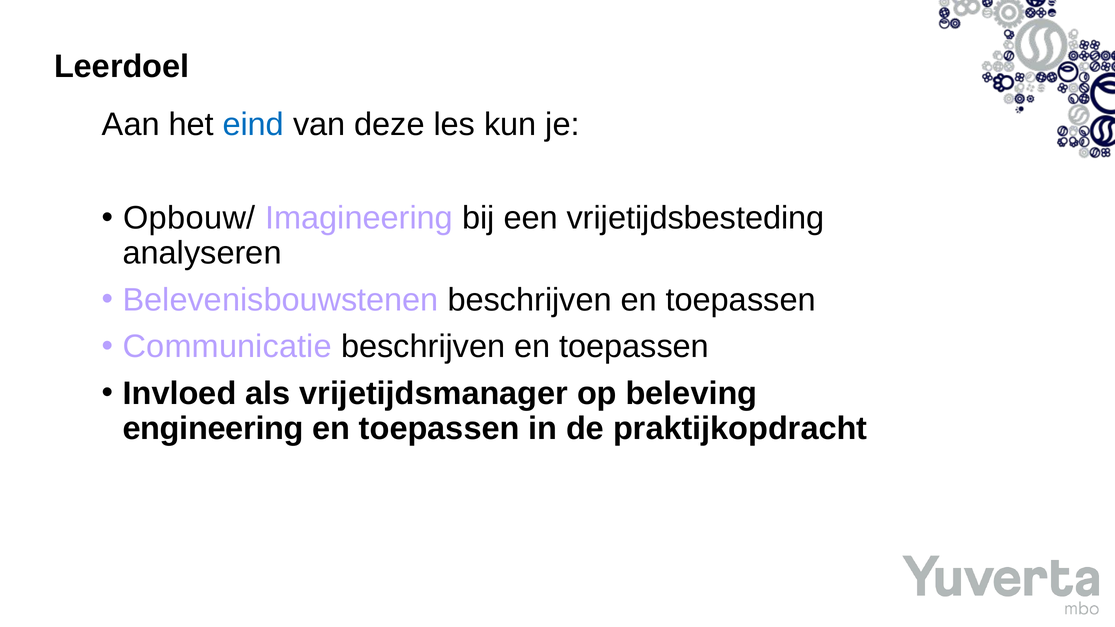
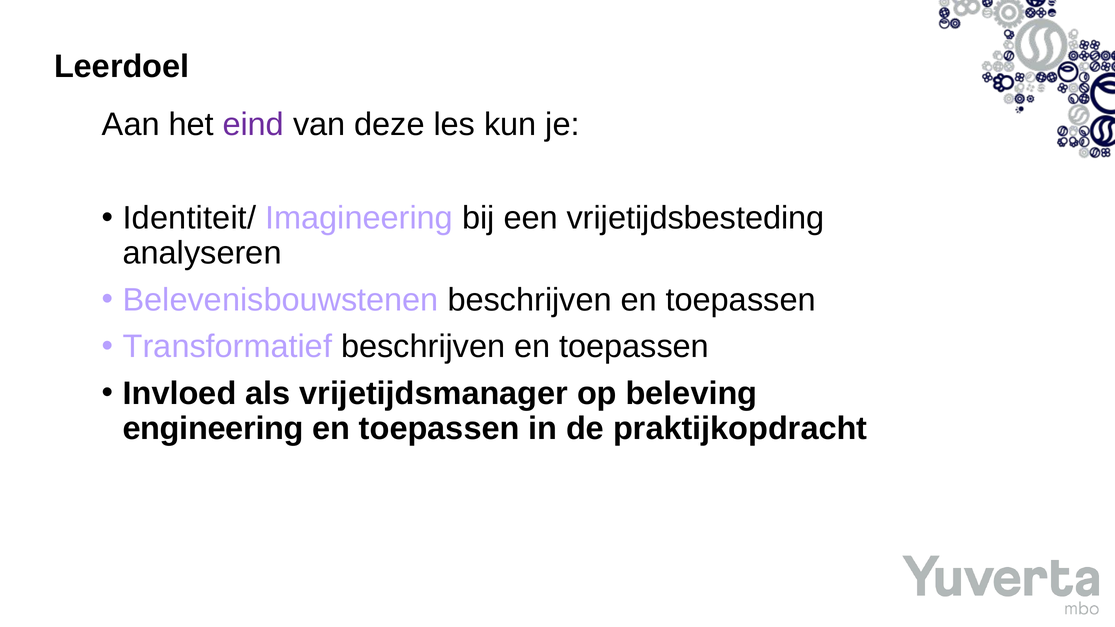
eind colour: blue -> purple (253, 125)
Opbouw/: Opbouw/ -> Identiteit/ (189, 218)
Communicatie: Communicatie -> Transformatief (227, 347)
